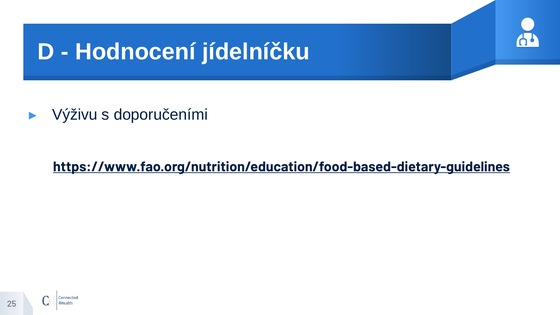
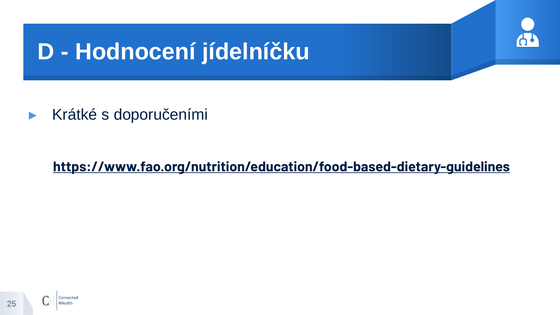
Výživu: Výživu -> Krátké (75, 115)
